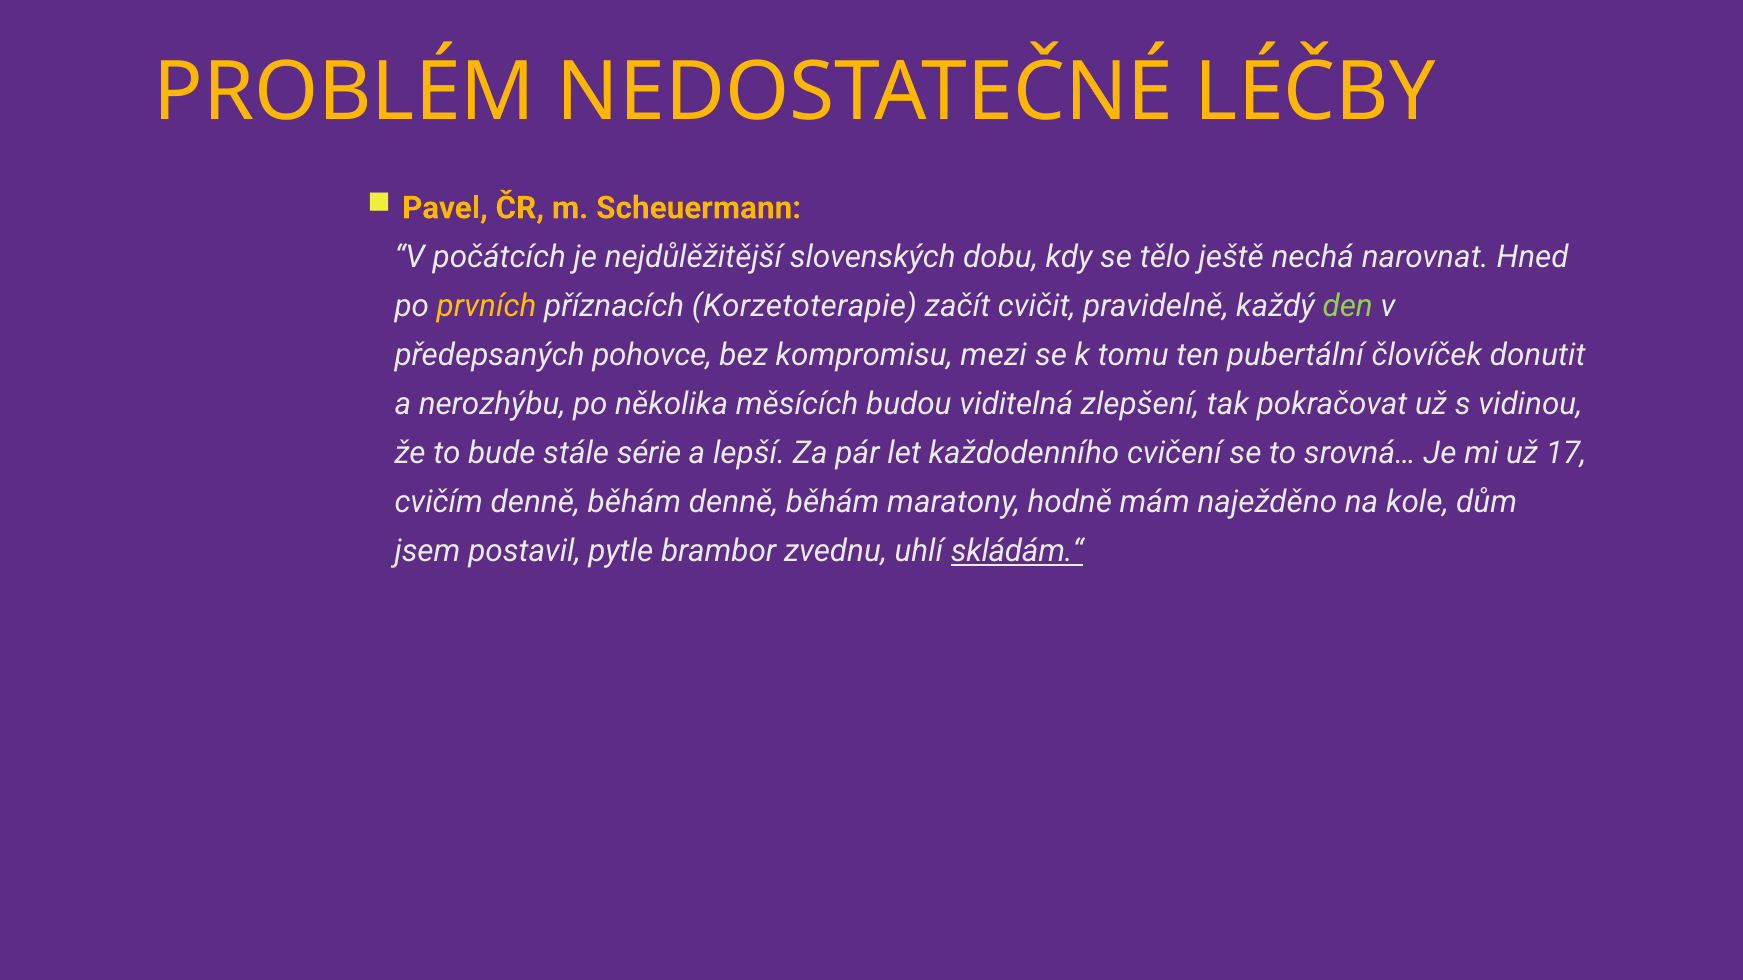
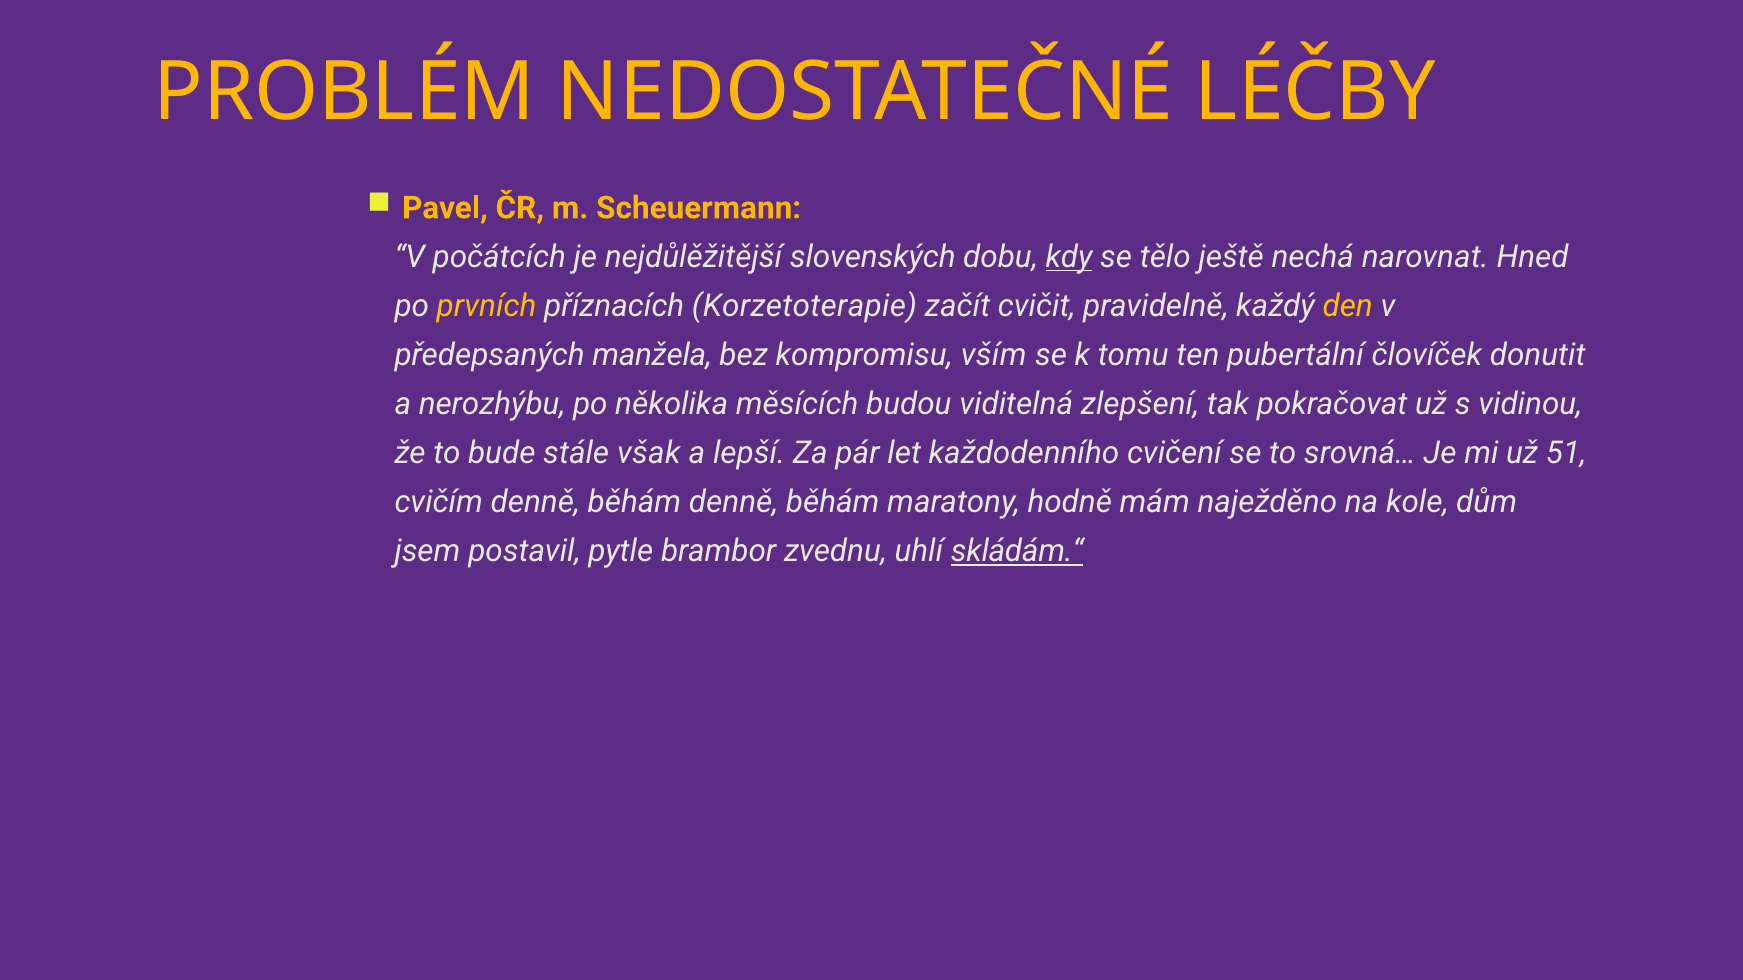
kdy underline: none -> present (1069, 257)
den colour: light green -> yellow (1348, 306)
pohovce: pohovce -> manžela (652, 355)
mezi: mezi -> vším (994, 355)
série: série -> však (649, 453)
17: 17 -> 51 (1566, 453)
